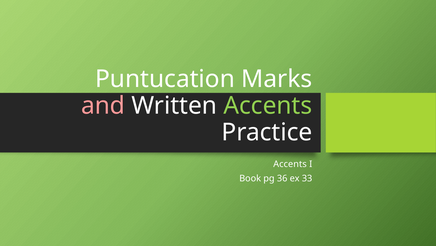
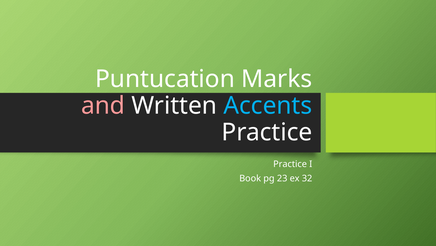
Accents colour: light green -> light blue (268, 105)
Accents: Accents -> Practice (290, 164)
36: 36 -> 23 (282, 178)
33: 33 -> 32 (307, 178)
